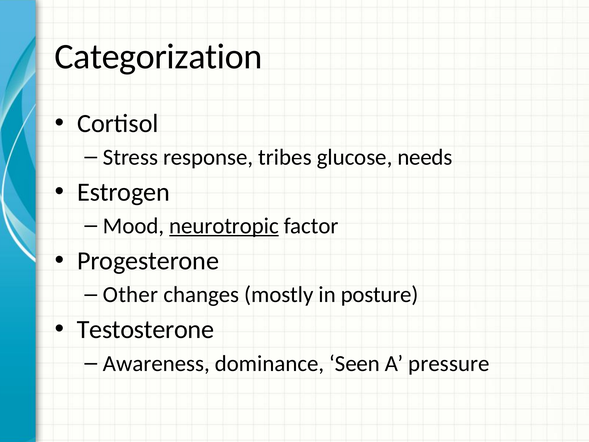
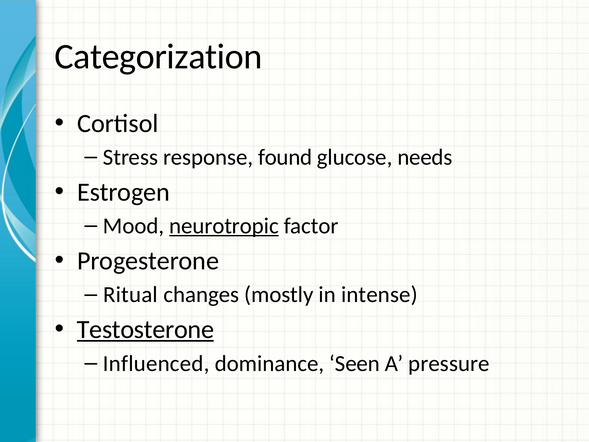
tribes: tribes -> found (285, 157)
Other: Other -> Ritual (131, 295)
posture: posture -> intense (379, 295)
Testosterone underline: none -> present (145, 329)
Awareness: Awareness -> Influenced (156, 363)
